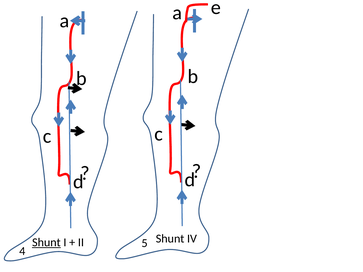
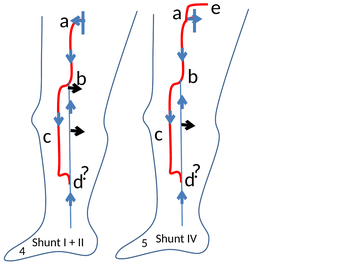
Shunt underline: present -> none (46, 243)
